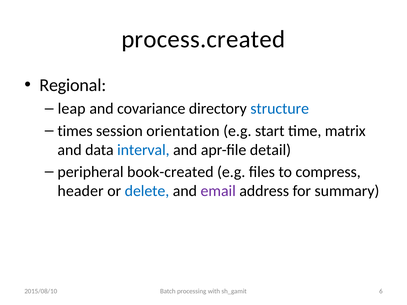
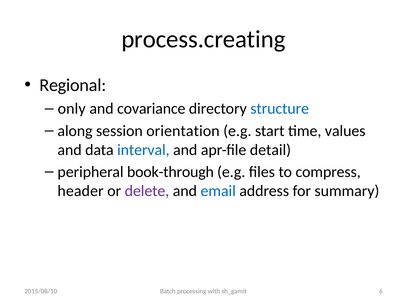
process.created: process.created -> process.creating (203, 39)
leap: leap -> only (72, 109)
times: times -> along (75, 131)
matrix: matrix -> values (345, 131)
book-created: book-created -> book-through (170, 172)
delete colour: blue -> purple (147, 191)
email colour: purple -> blue (218, 191)
